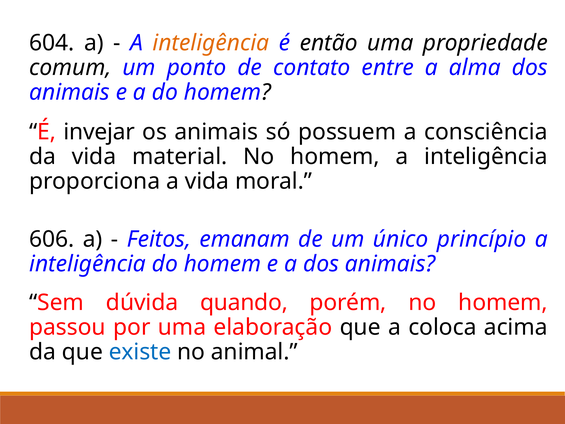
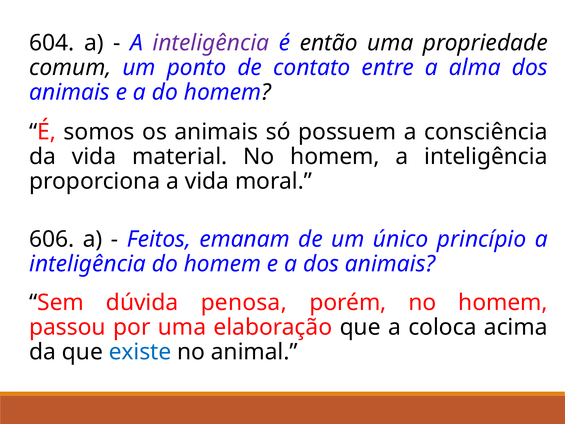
inteligência colour: orange -> purple (211, 43)
invejar: invejar -> somos (99, 132)
quando: quando -> penosa (244, 303)
